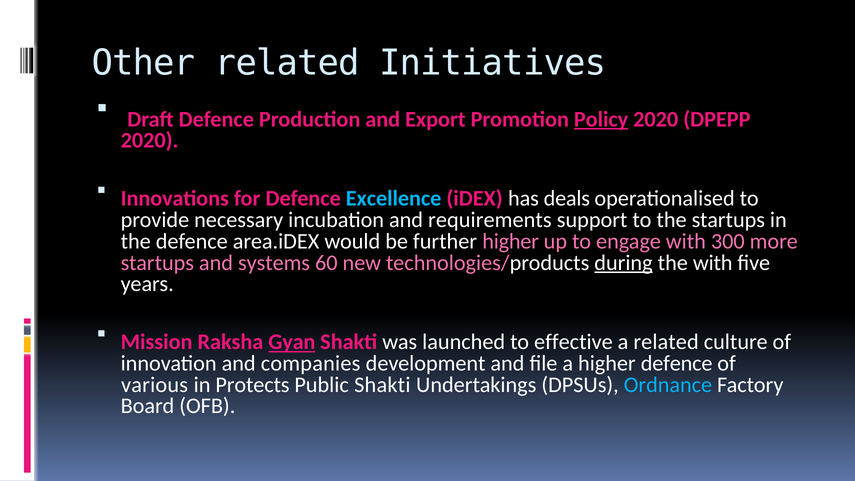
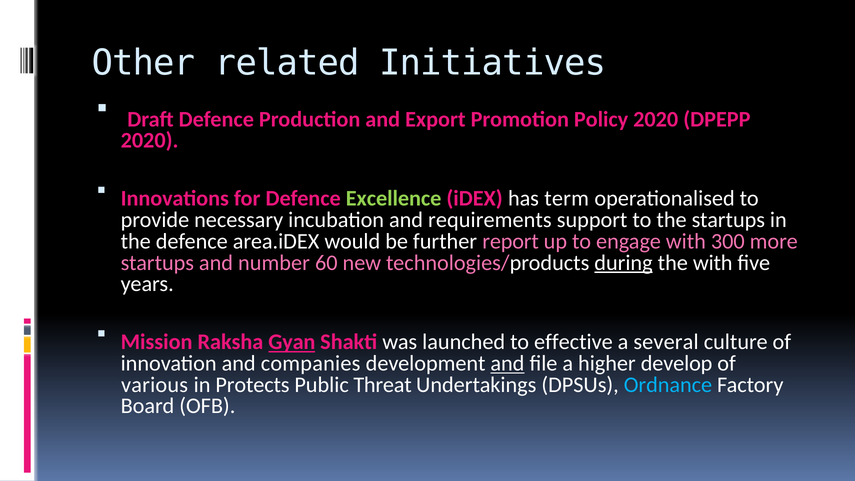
Policy underline: present -> none (601, 119)
Excellence colour: light blue -> light green (394, 199)
deals: deals -> term (567, 199)
further higher: higher -> report (511, 241)
systems: systems -> number (274, 263)
a related: related -> several (666, 342)
and underline: none -> present (507, 363)
higher defence: defence -> develop (677, 363)
Public Shakti: Shakti -> Threat (383, 385)
